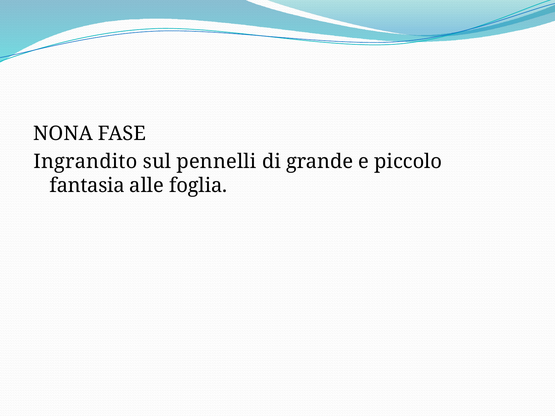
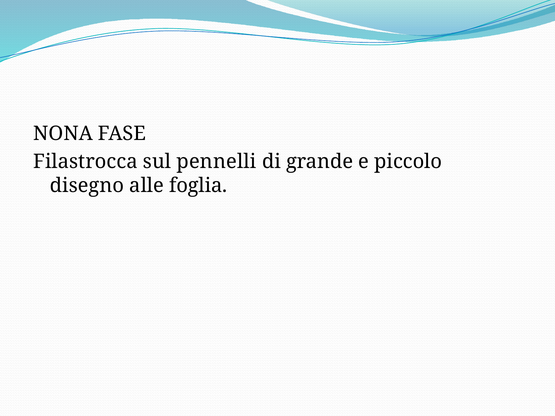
Ingrandito: Ingrandito -> Filastrocca (85, 162)
fantasia: fantasia -> disegno (87, 186)
